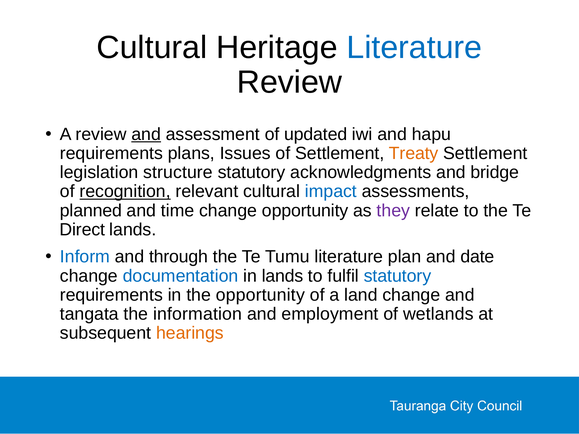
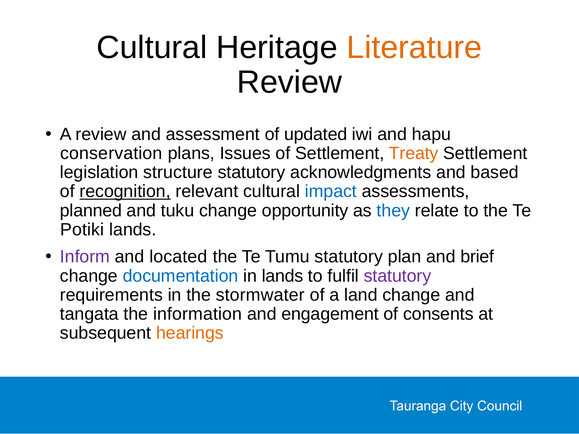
Literature colour: blue -> orange (414, 47)
and underline: present -> none (146, 134)
requirements: requirements -> conservation (111, 153)
bridge: bridge -> based (495, 172)
time: time -> tuku (178, 211)
they colour: purple -> blue (393, 211)
Direct: Direct -> Potiki (82, 230)
Inform colour: blue -> purple (85, 257)
through: through -> located (178, 257)
Tumu literature: literature -> statutory (349, 257)
date: date -> brief (477, 257)
statutory colour: blue -> purple (398, 276)
the opportunity: opportunity -> stormwater (260, 295)
employment: employment -> engagement (330, 314)
wetlands: wetlands -> consents (438, 314)
